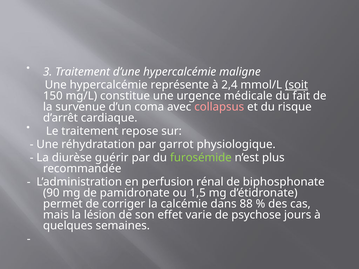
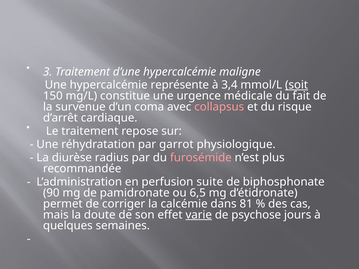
2,4: 2,4 -> 3,4 (229, 85)
guérir: guérir -> radius (112, 158)
furosémide colour: light green -> pink (201, 158)
rénal: rénal -> suite (210, 182)
1,5: 1,5 -> 6,5 (198, 193)
88: 88 -> 81 (246, 204)
lésion: lésion -> doute (100, 215)
varie underline: none -> present (199, 215)
